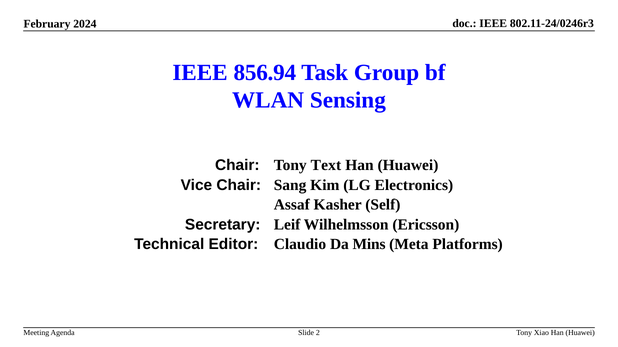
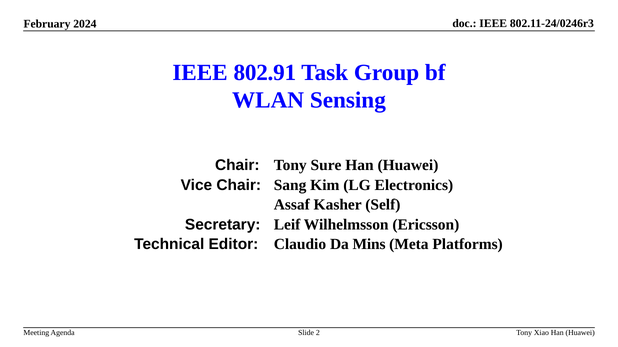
856.94: 856.94 -> 802.91 (265, 73)
Text: Text -> Sure (326, 166)
